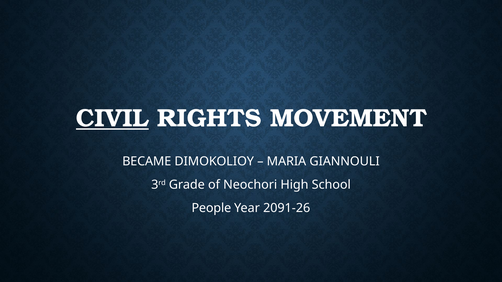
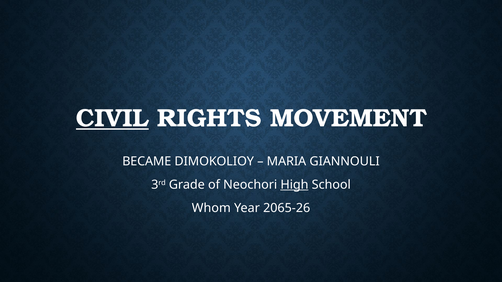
High underline: none -> present (294, 185)
People: People -> Whom (211, 208)
2091-26: 2091-26 -> 2065-26 (287, 208)
